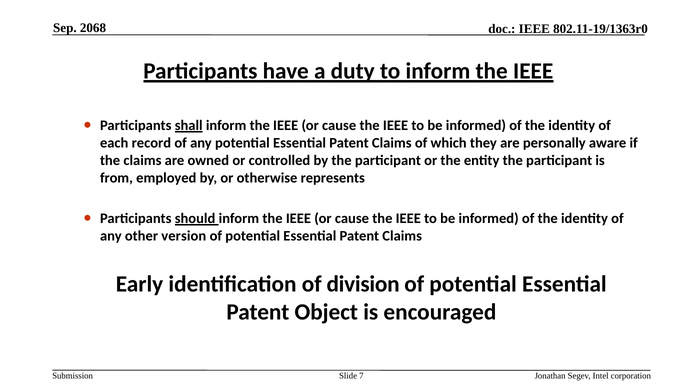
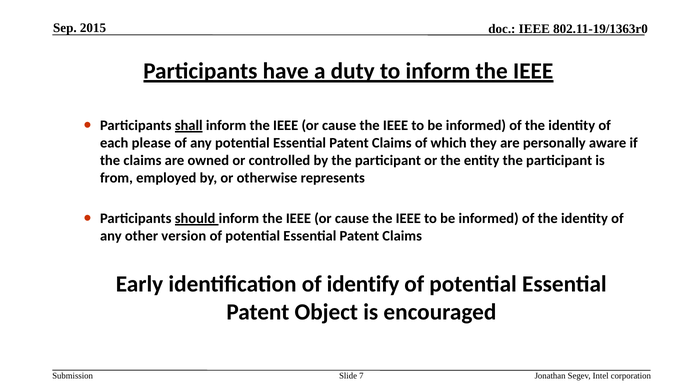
2068: 2068 -> 2015 (93, 28)
record: record -> please (151, 143)
division: division -> identify (363, 284)
